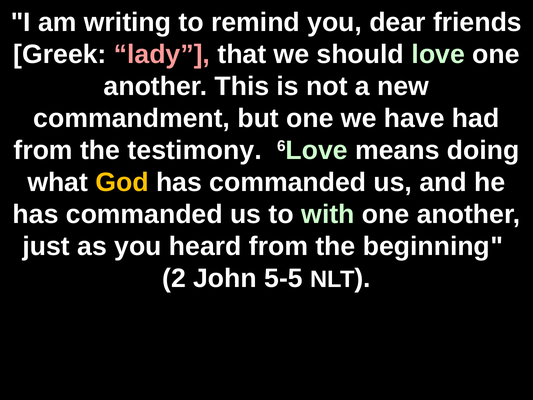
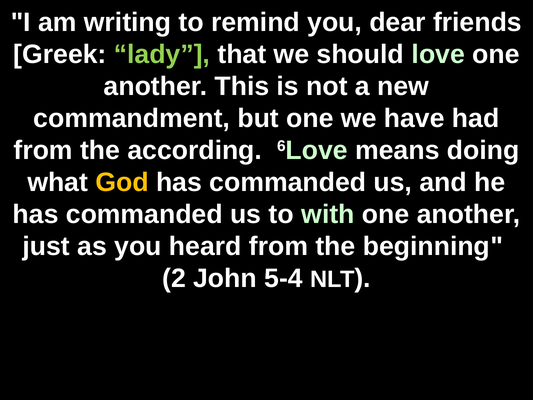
lady colour: pink -> light green (162, 54)
testimony: testimony -> according (195, 150)
5-5: 5-5 -> 5-4 (283, 278)
